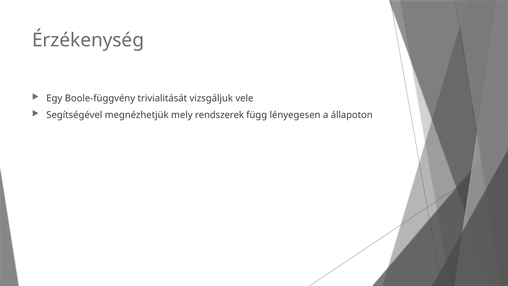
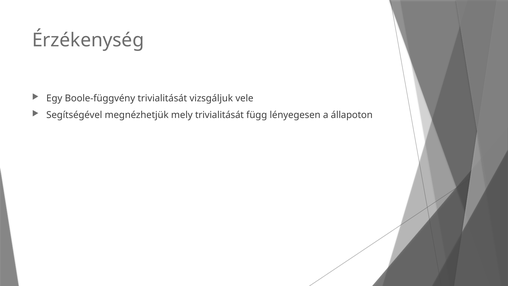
mely rendszerek: rendszerek -> trivialitását (219, 115)
